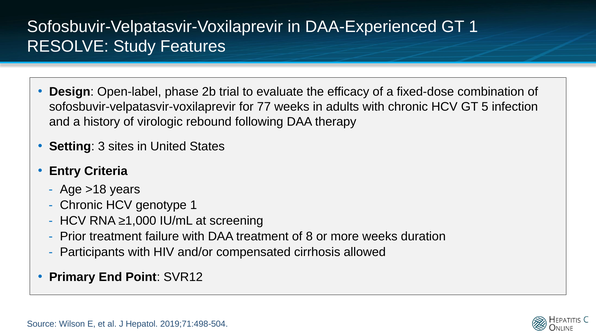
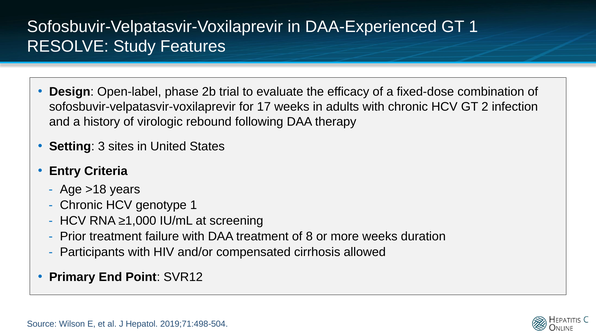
77: 77 -> 17 (264, 107)
5: 5 -> 2 (485, 107)
